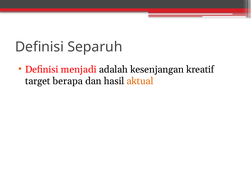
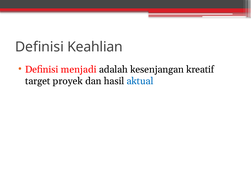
Separuh: Separuh -> Keahlian (95, 47)
berapa: berapa -> proyek (68, 81)
aktual colour: orange -> blue (140, 81)
